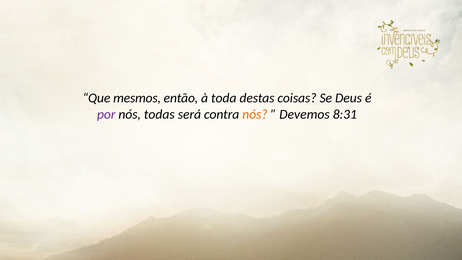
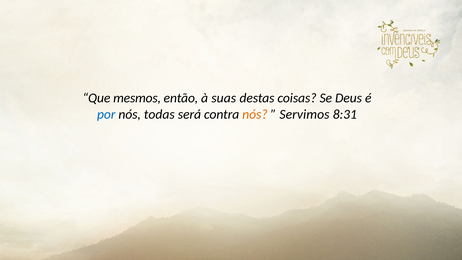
toda: toda -> suas (224, 98)
por colour: purple -> blue (106, 114)
Devemos: Devemos -> Servimos (304, 114)
